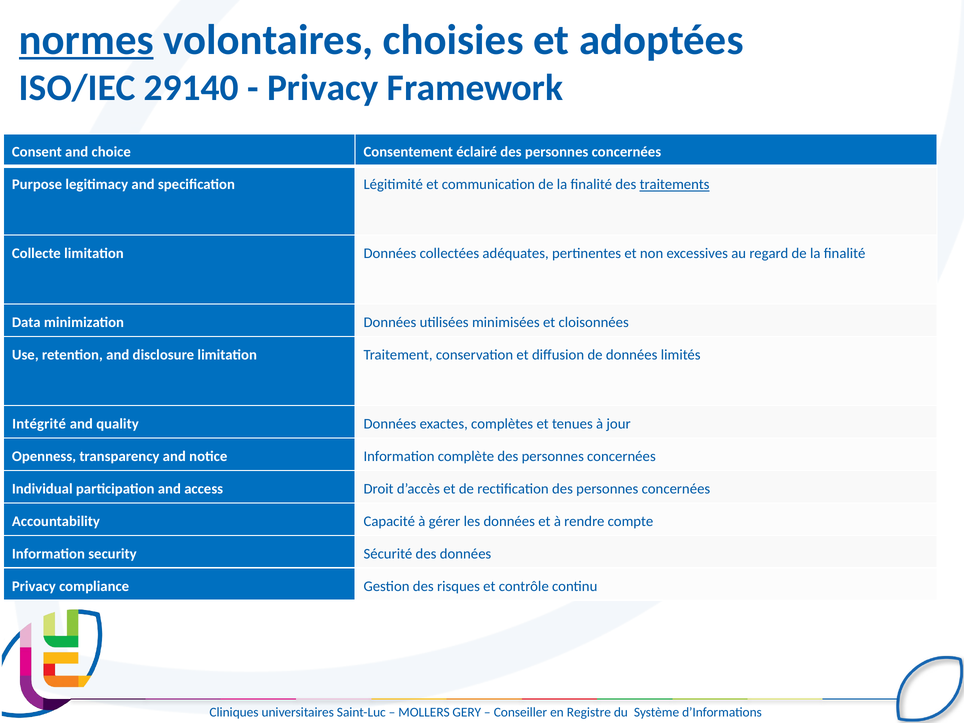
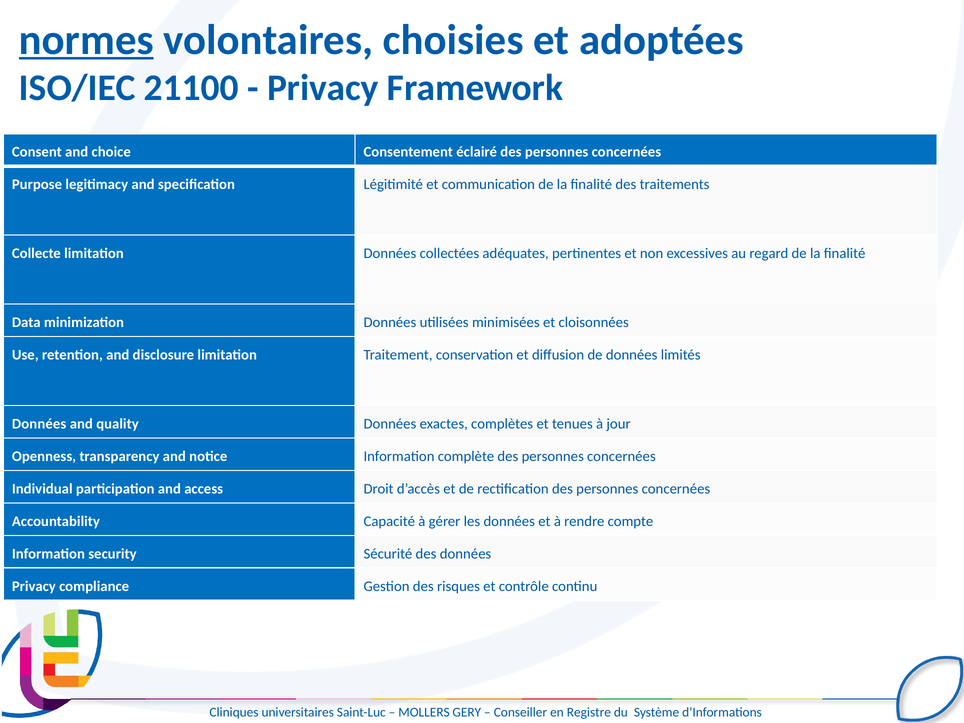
29140: 29140 -> 21100 (191, 88)
traitements underline: present -> none (675, 185)
Intégrité: Intégrité -> Données (39, 424)
